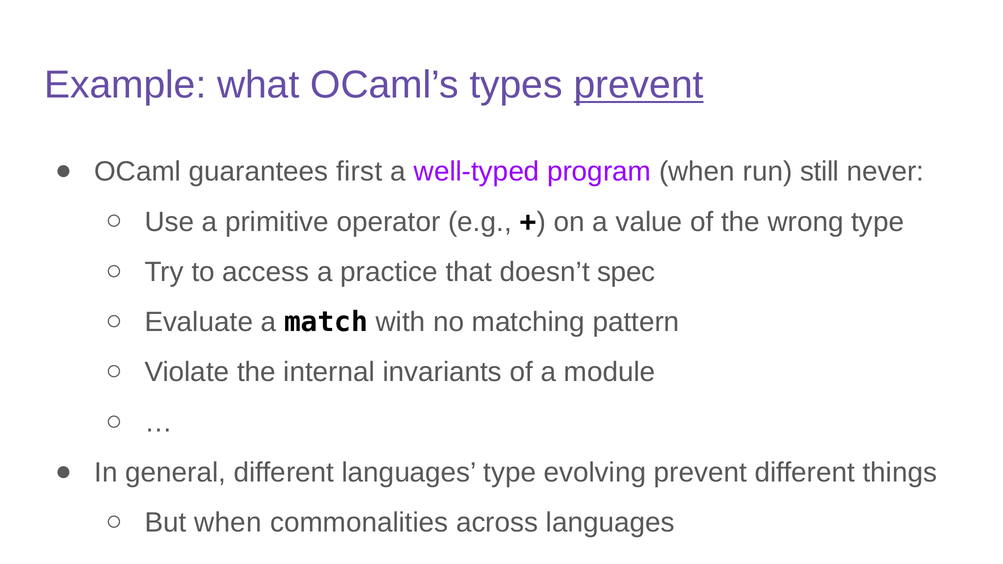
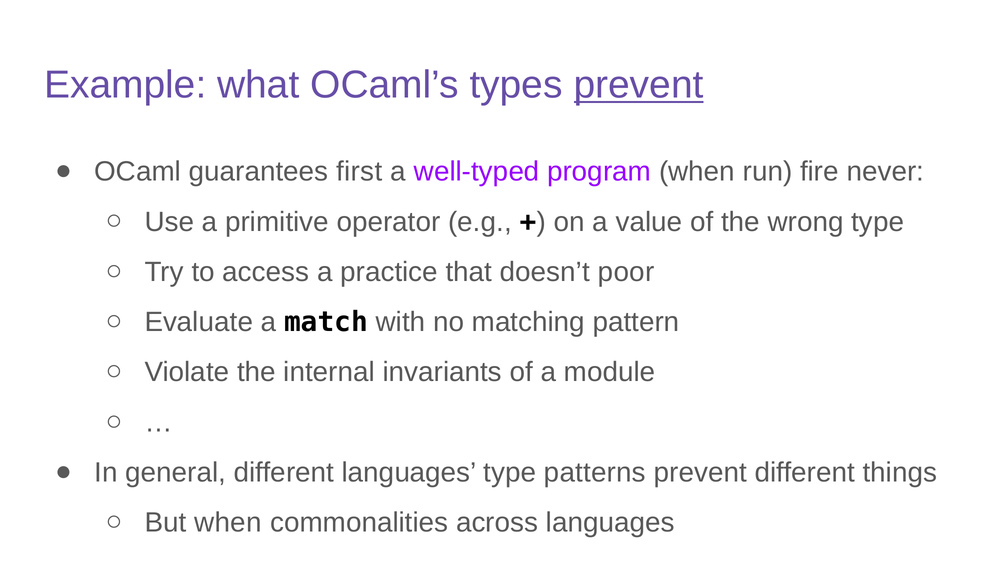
still: still -> fire (819, 172)
spec: spec -> poor (626, 272)
evolving: evolving -> patterns (595, 473)
